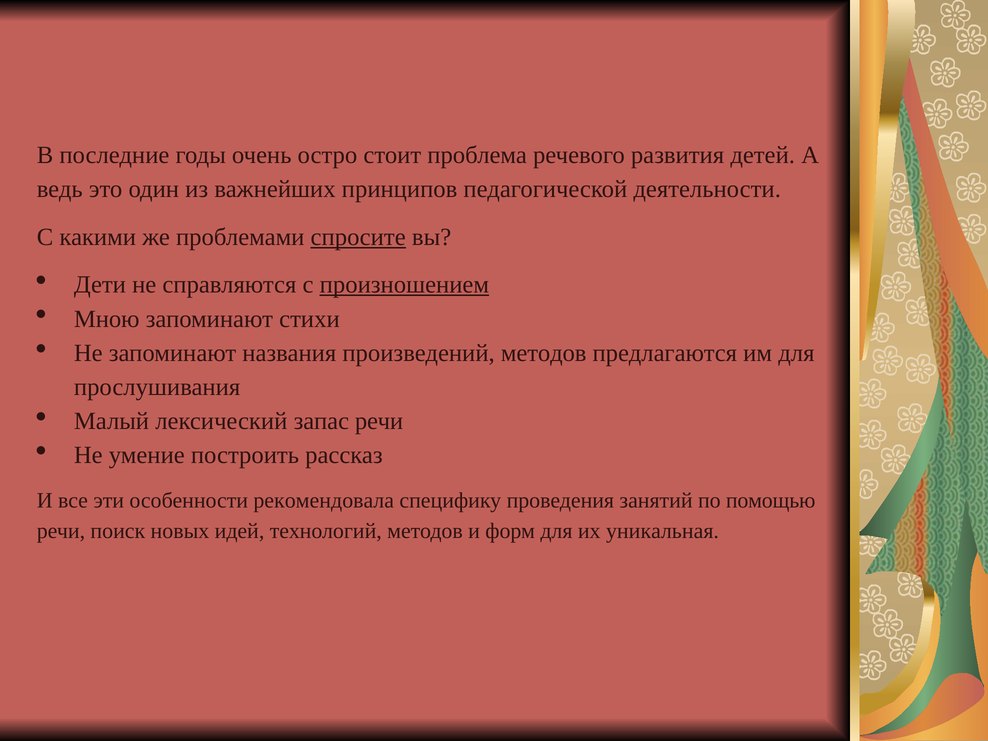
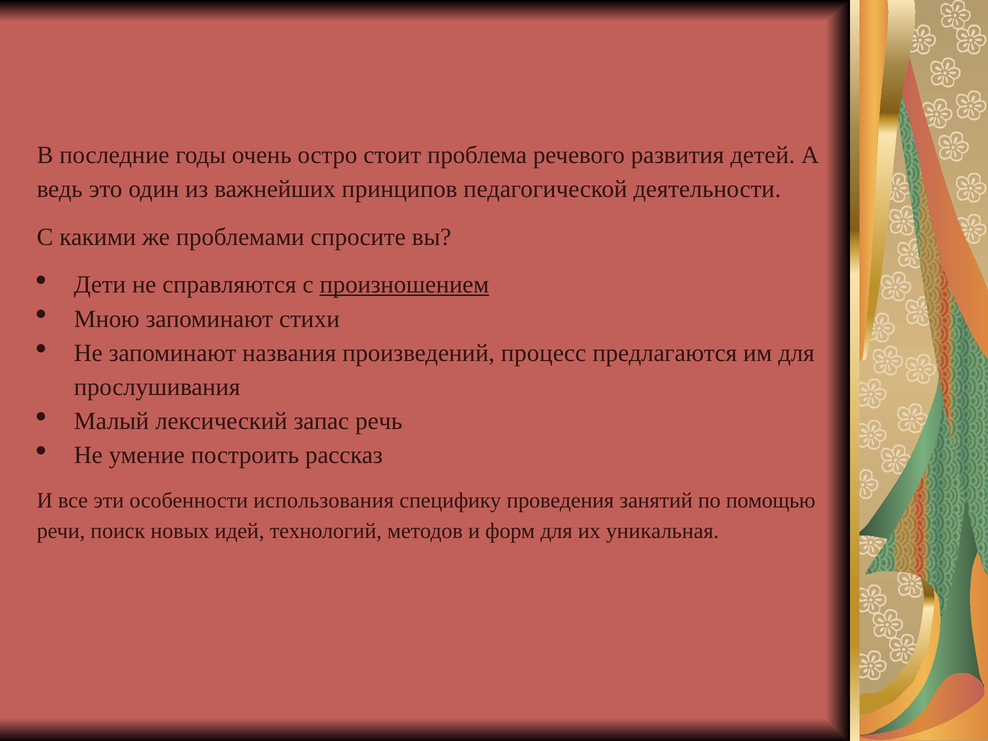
спросите underline: present -> none (358, 237)
произведений методов: методов -> процесс (544, 353)
запас речи: речи -> речь (379, 421)
рекомендовала: рекомендовала -> использования (324, 501)
